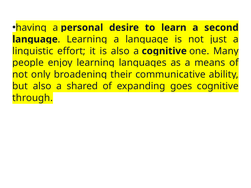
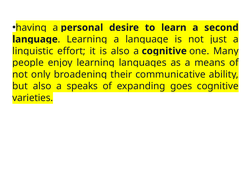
shared: shared -> speaks (82, 86)
through: through -> varieties (33, 98)
